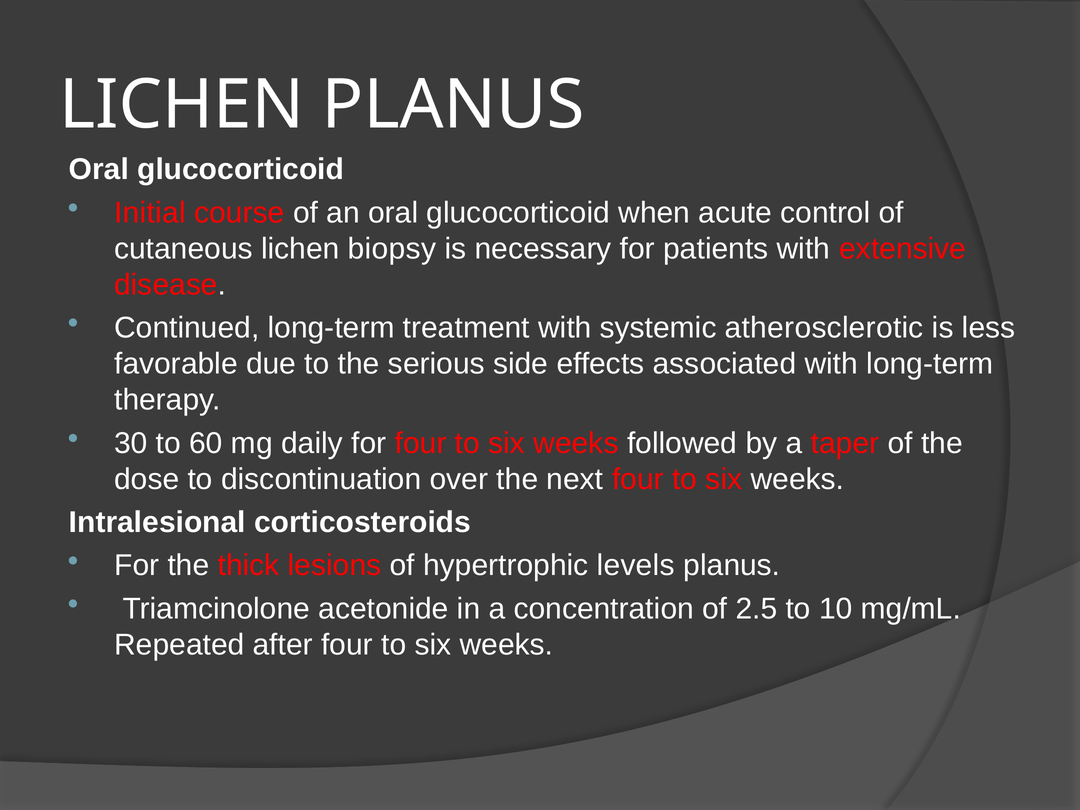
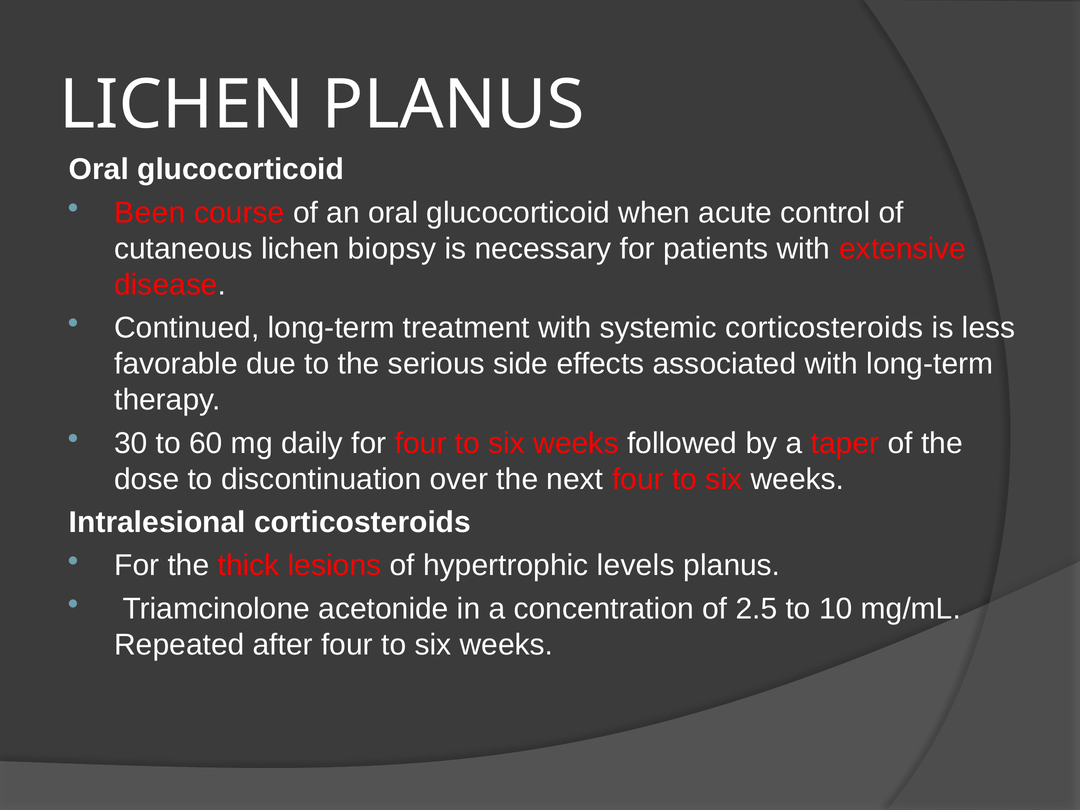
Initial: Initial -> Been (150, 213)
systemic atherosclerotic: atherosclerotic -> corticosteroids (824, 328)
